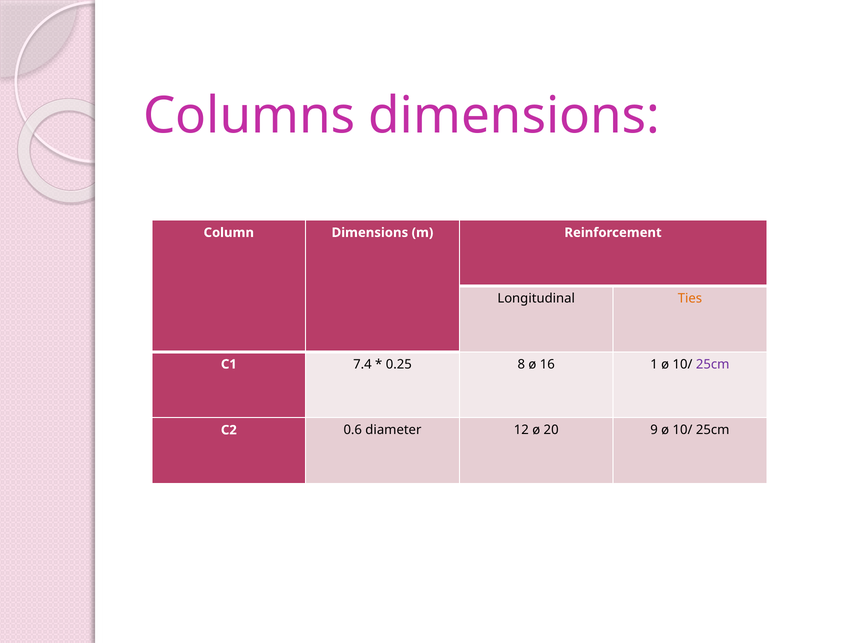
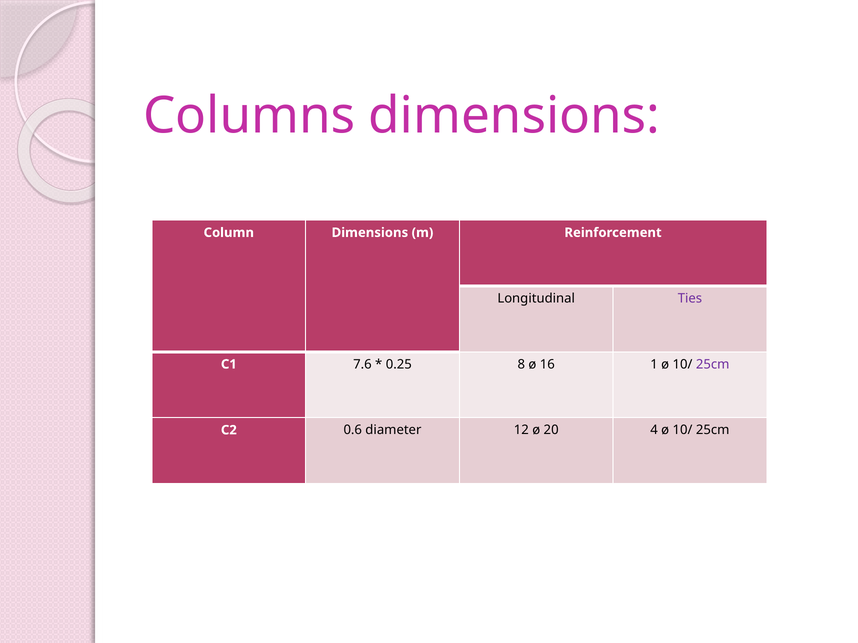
Ties colour: orange -> purple (690, 299)
7.4: 7.4 -> 7.6 (362, 365)
9: 9 -> 4 (654, 430)
